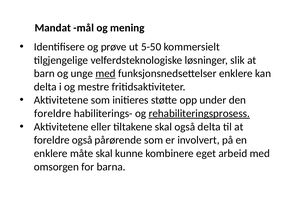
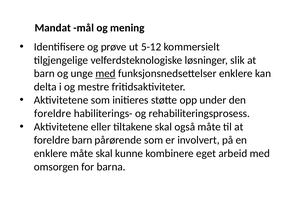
5-50: 5-50 -> 5-12 (151, 47)
rehabiliteringsprosess underline: present -> none (199, 113)
også delta: delta -> måte (209, 127)
foreldre også: også -> barn (82, 140)
